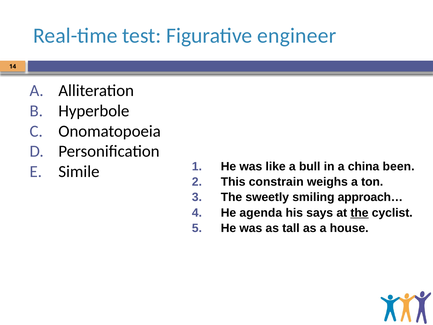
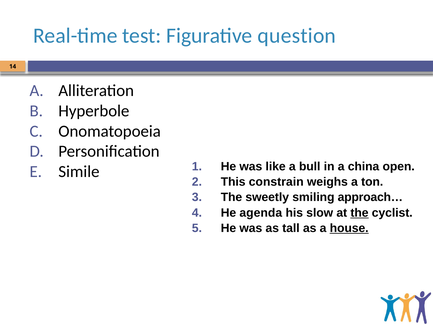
engineer: engineer -> question (297, 36)
been: been -> open (399, 166)
says: says -> slow (320, 213)
house underline: none -> present (349, 228)
